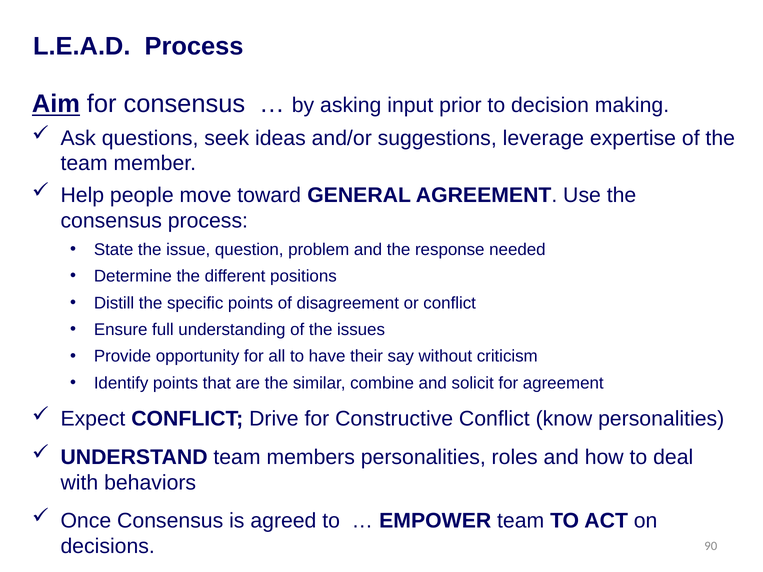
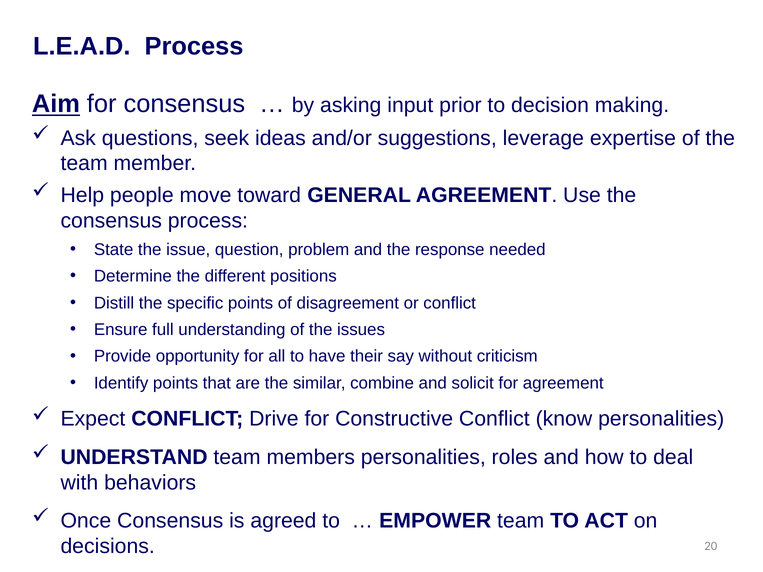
90: 90 -> 20 (711, 546)
